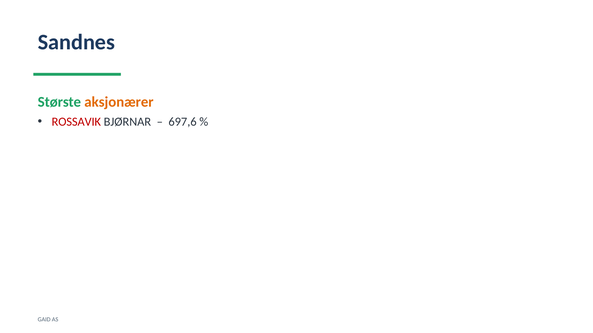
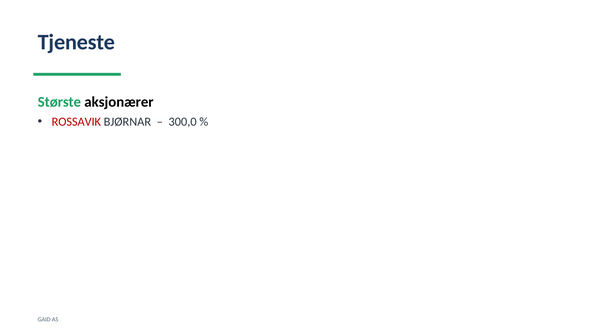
Sandnes: Sandnes -> Tjeneste (76, 42)
aksjonærer colour: orange -> black (119, 102)
697,6: 697,6 -> 300,0 (183, 122)
